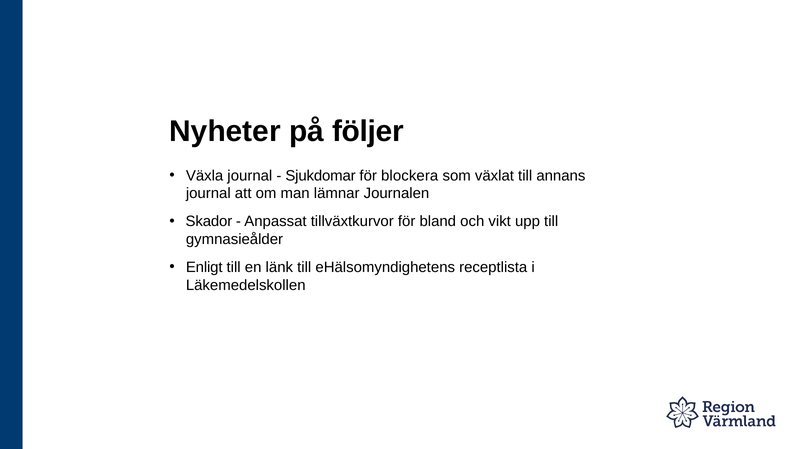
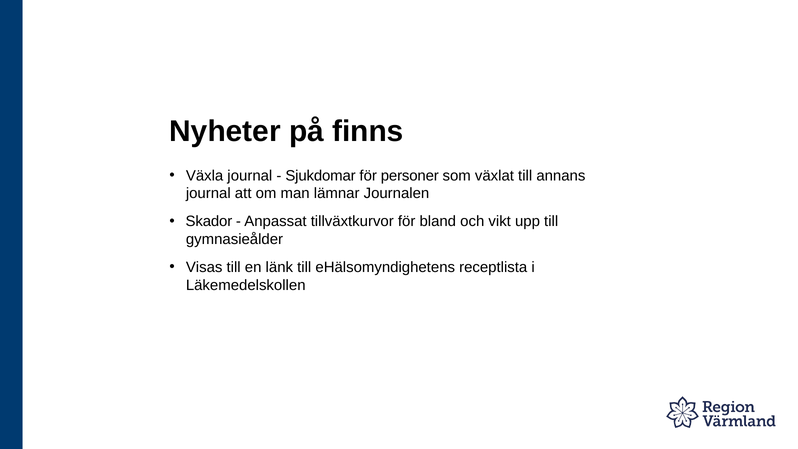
följer: följer -> finns (368, 132)
blockera: blockera -> personer (410, 176)
Enligt: Enligt -> Visas (204, 267)
